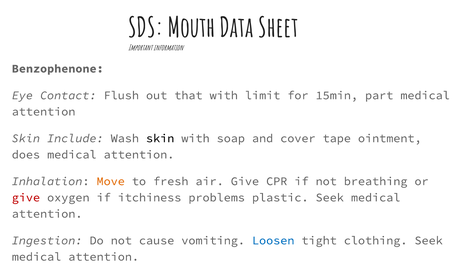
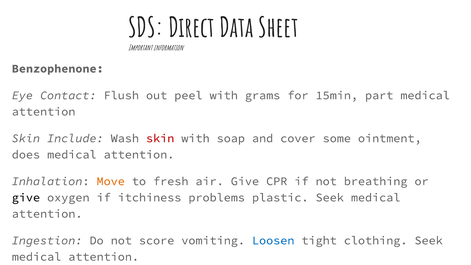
Mouth: Mouth -> Direct (192, 28)
that: that -> peel (188, 95)
limit: limit -> grams (263, 95)
skin colour: black -> red (160, 138)
tape: tape -> some (337, 138)
give colour: red -> black (26, 197)
cause: cause -> score (157, 240)
